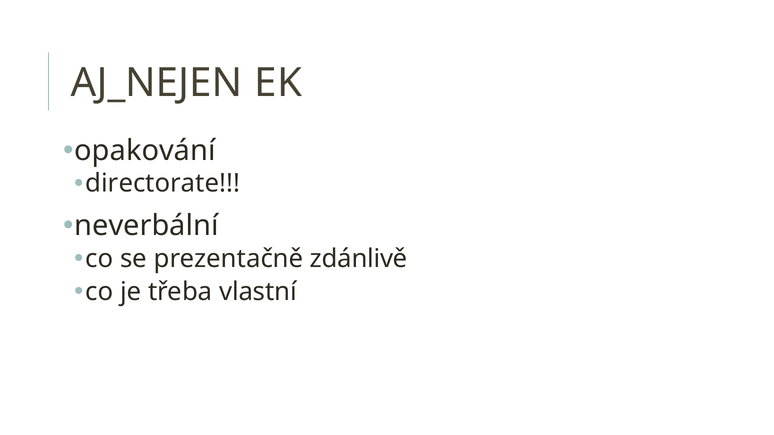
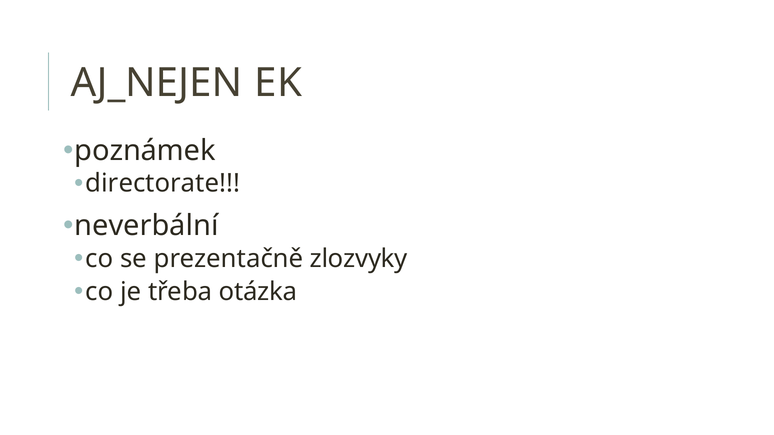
opakování: opakování -> poznámek (145, 151)
zdánlivě: zdánlivě -> zlozvyky (359, 259)
vlastní: vlastní -> otázka (258, 292)
